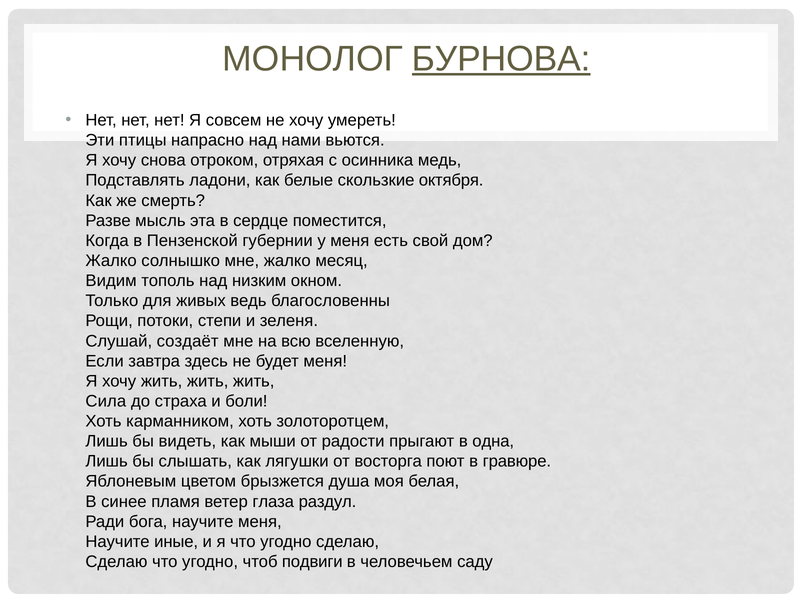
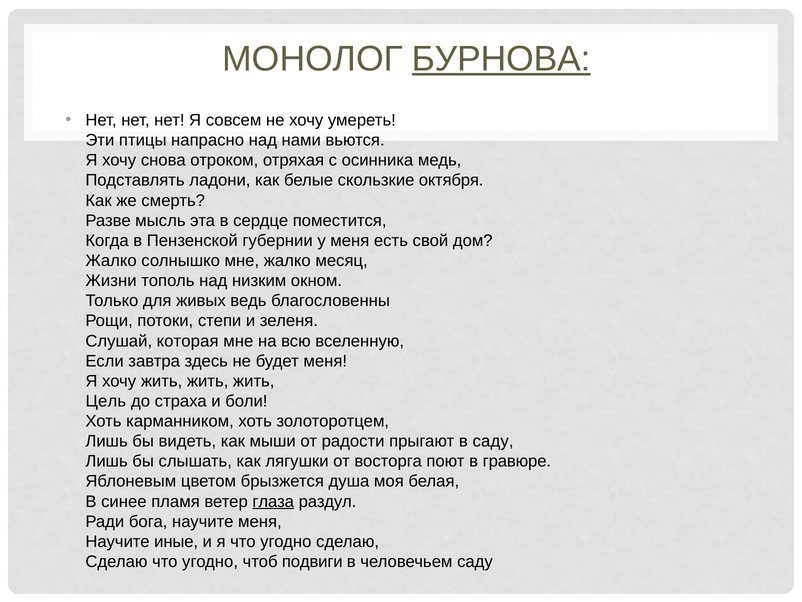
Видим: Видим -> Жизни (111, 281)
создаёт: создаёт -> которая (188, 341)
Сила: Сила -> Цель (106, 401)
в одна: одна -> саду (493, 441)
глаза underline: none -> present (273, 501)
